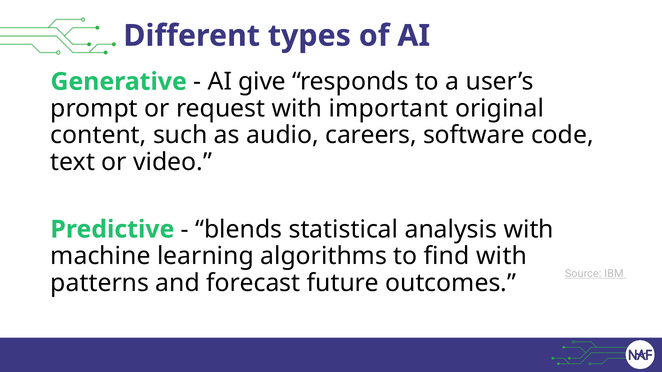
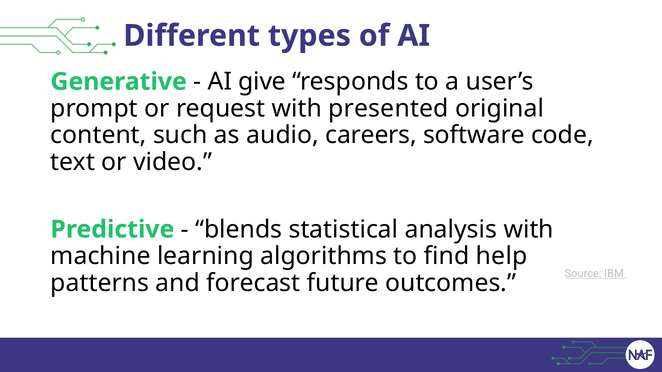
important: important -> presented (388, 109)
find with: with -> help (502, 256)
